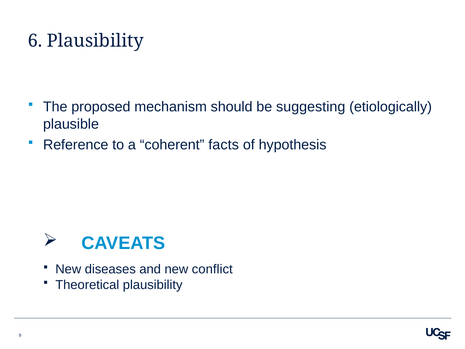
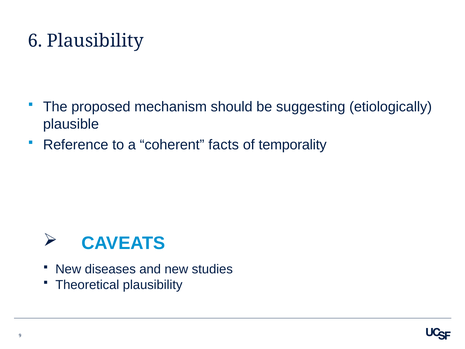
hypothesis: hypothesis -> temporality (293, 145)
conflict: conflict -> studies (212, 269)
